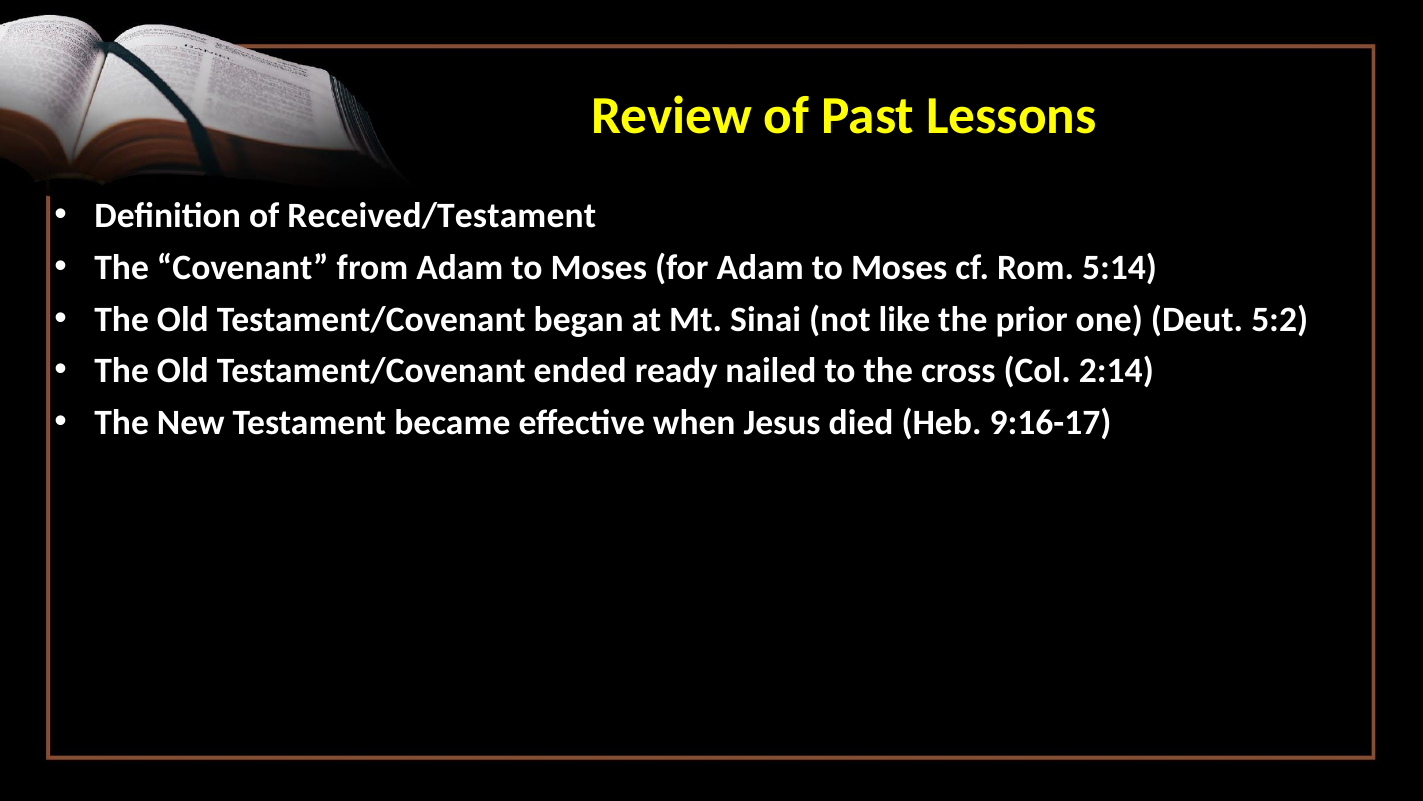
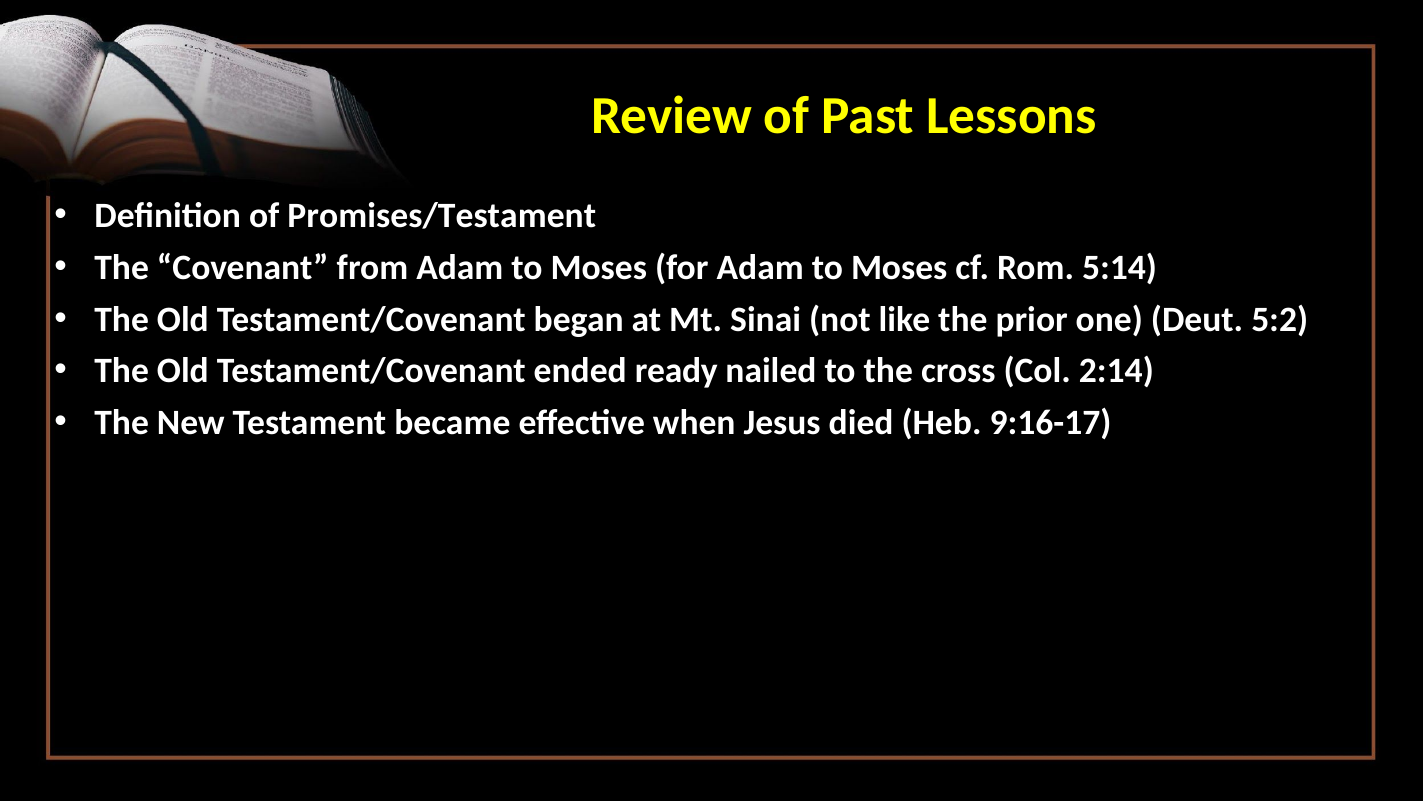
Received/Testament: Received/Testament -> Promises/Testament (442, 216)
